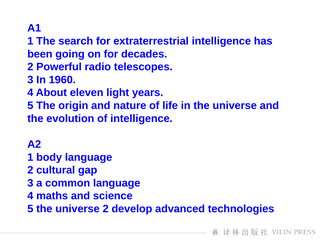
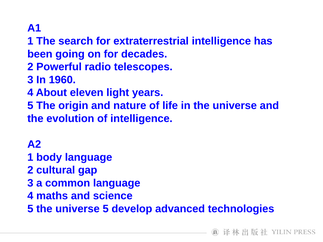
universe 2: 2 -> 5 (106, 209)
